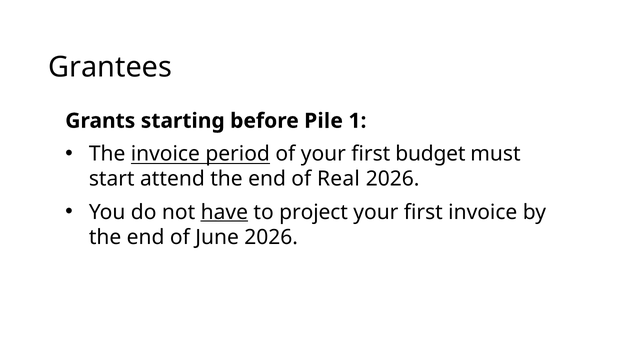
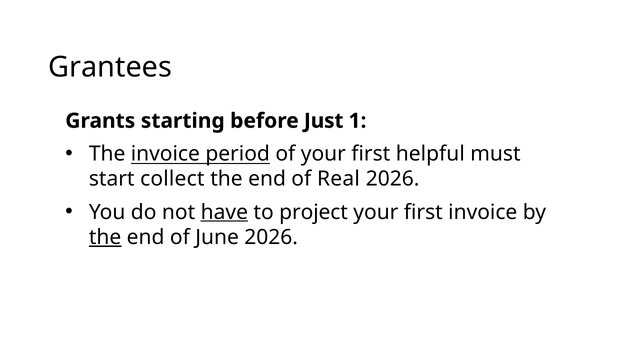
Pile: Pile -> Just (324, 121)
budget: budget -> helpful (430, 154)
attend: attend -> collect (172, 179)
the underline: none -> present (105, 238)
